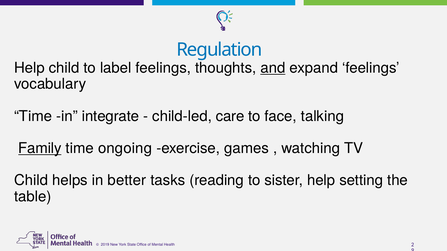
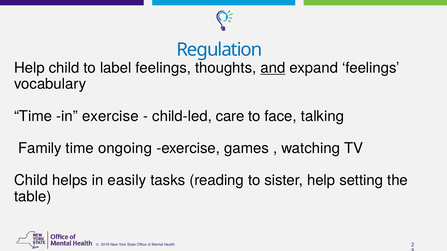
in integrate: integrate -> exercise (110, 116)
Family underline: present -> none (40, 149)
better: better -> easily (127, 181)
